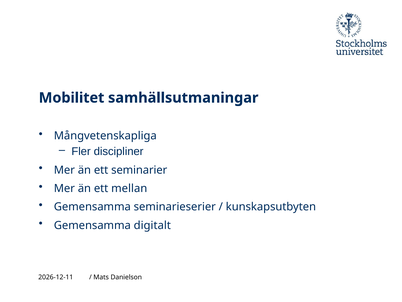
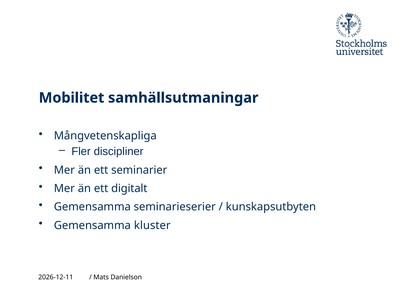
mellan: mellan -> digitalt (129, 188)
digitalt: digitalt -> kluster (152, 225)
